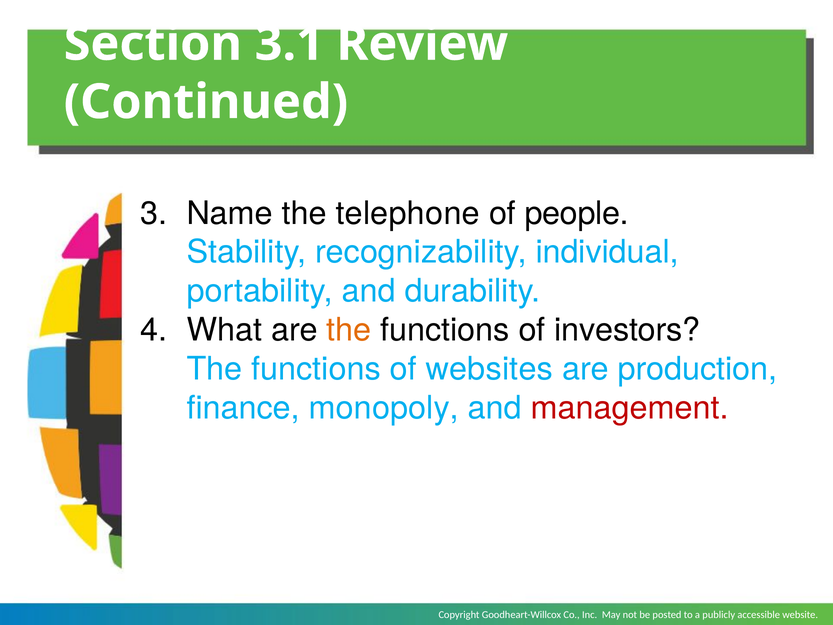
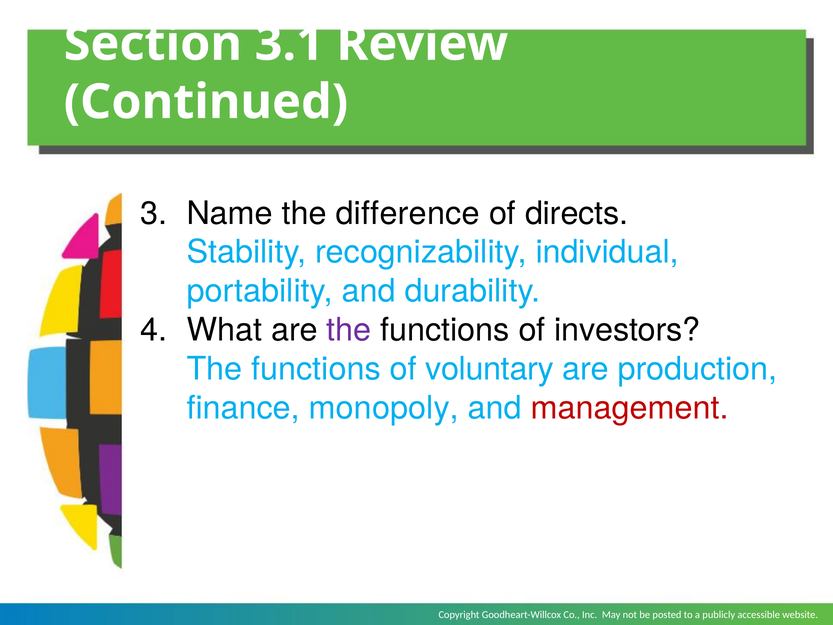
telephone: telephone -> difference (408, 213)
people: people -> directs (577, 213)
the colour: orange -> purple (349, 330)
websites: websites -> voluntary (490, 369)
